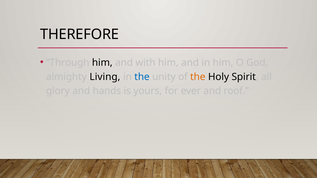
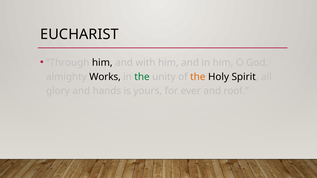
THEREFORE: THEREFORE -> EUCHARIST (79, 34)
Living: Living -> Works (105, 77)
the colour: blue -> green (142, 77)
